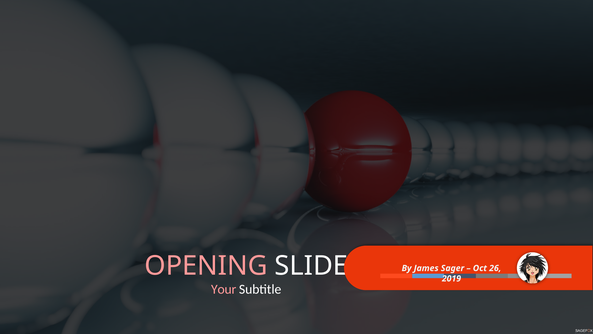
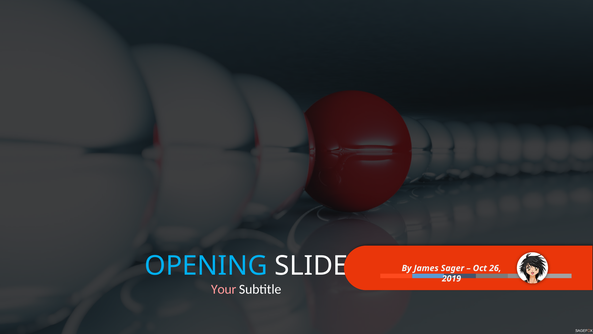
OPENING colour: pink -> light blue (206, 266)
